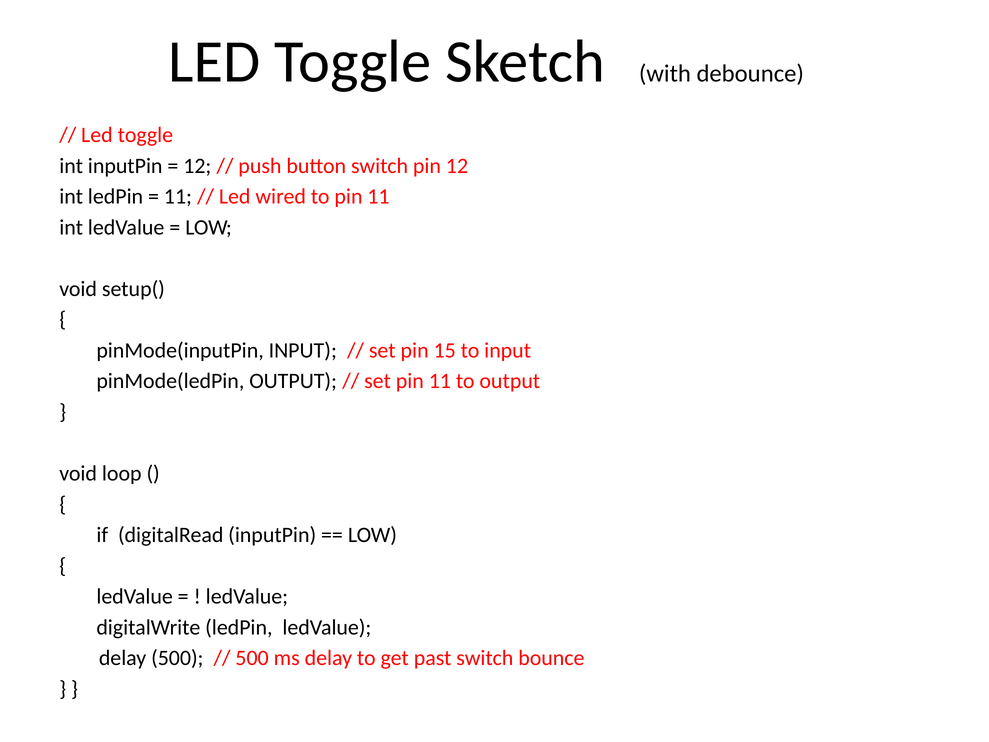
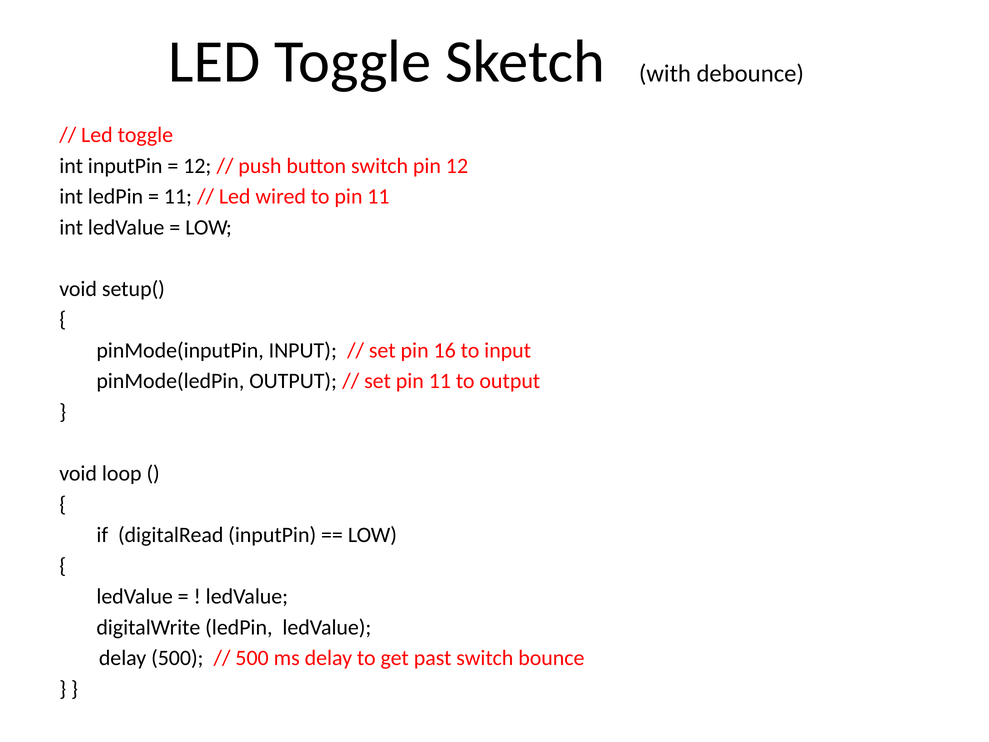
15: 15 -> 16 (445, 350)
